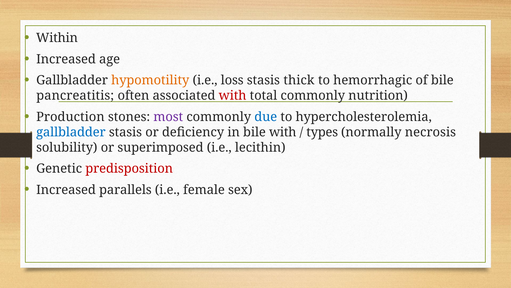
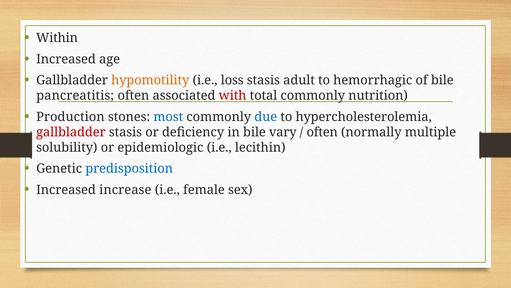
thick: thick -> adult (299, 80)
most colour: purple -> blue (168, 117)
gallbladder colour: blue -> red (71, 132)
bile with: with -> vary (283, 132)
types: types -> often (322, 132)
necrosis: necrosis -> multiple (430, 132)
superimposed: superimposed -> epidemiologic (160, 147)
predisposition colour: red -> blue (129, 168)
parallels: parallels -> increase (125, 189)
